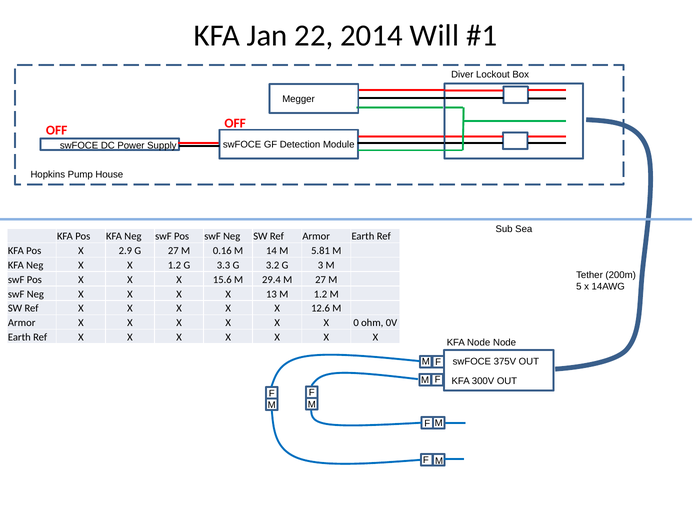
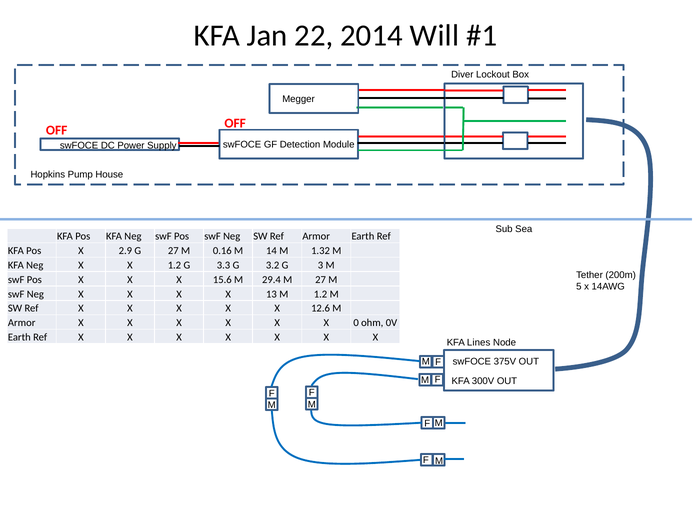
5.81: 5.81 -> 1.32 (321, 251)
KFA Node: Node -> Lines (479, 343)
